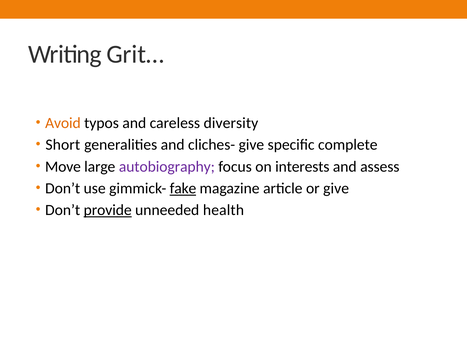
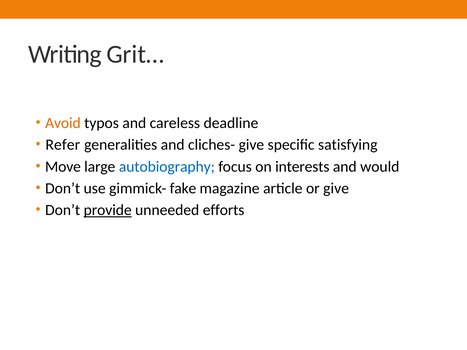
diversity: diversity -> deadline (231, 123)
Short: Short -> Refer (63, 145)
complete: complete -> satisfying (348, 145)
autobiography colour: purple -> blue (167, 167)
assess: assess -> would (380, 167)
fake underline: present -> none (183, 188)
health: health -> efforts (224, 210)
